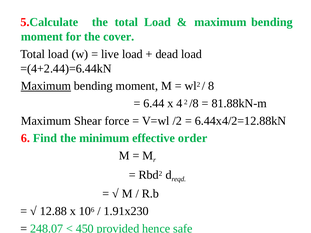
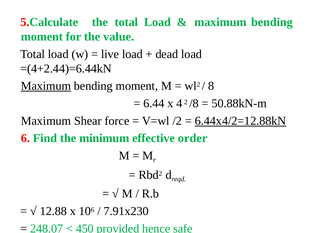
cover: cover -> value (119, 37)
81.88kN-m: 81.88kN-m -> 50.88kN-m (239, 104)
6.44x4/2=12.88kN underline: none -> present (240, 121)
1.91x230: 1.91x230 -> 7.91x230 (126, 211)
